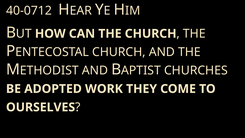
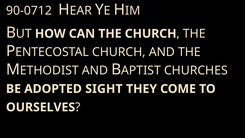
40-0712: 40-0712 -> 90-0712 (29, 11)
WORK: WORK -> SIGHT (104, 89)
